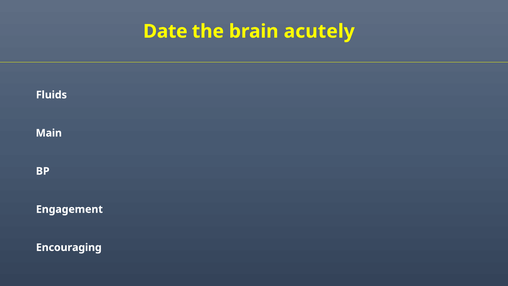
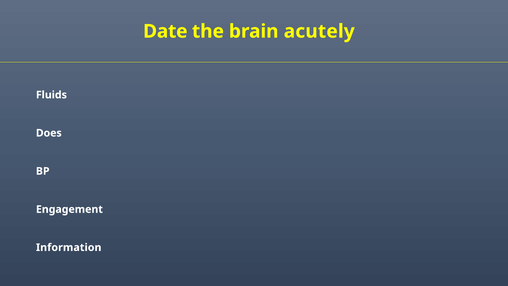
Main: Main -> Does (49, 133)
Encouraging: Encouraging -> Information (69, 247)
